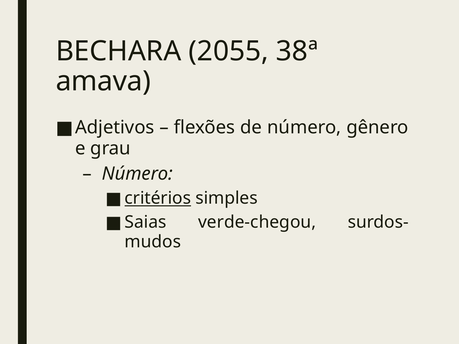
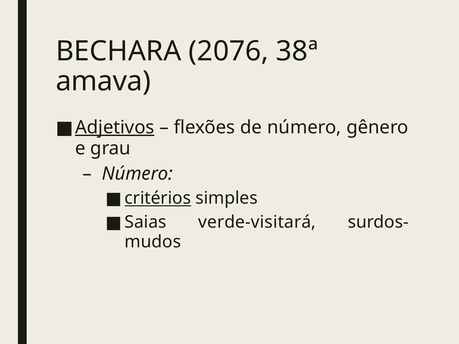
2055: 2055 -> 2076 (229, 51)
Adjetivos underline: none -> present (115, 127)
verde-chegou: verde-chegou -> verde-visitará (257, 222)
